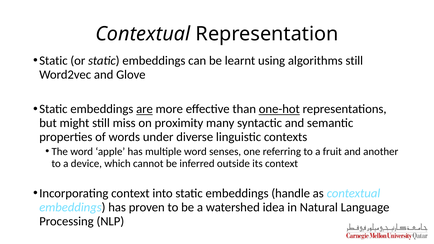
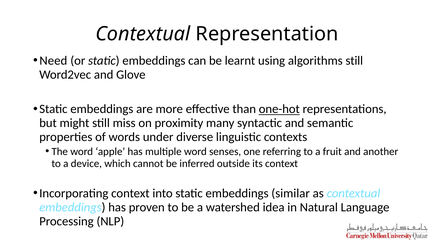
Static: Static -> Need (53, 61)
are underline: present -> none (145, 109)
handle: handle -> similar (291, 193)
